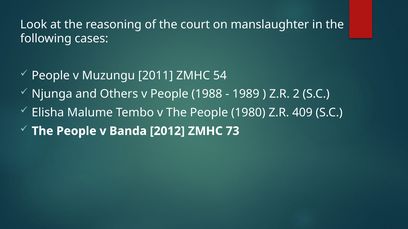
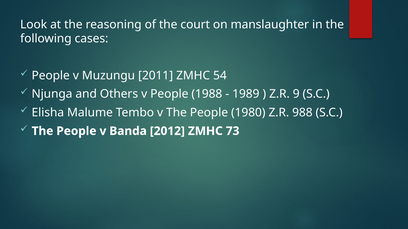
2: 2 -> 9 (296, 94)
409: 409 -> 988 (302, 113)
